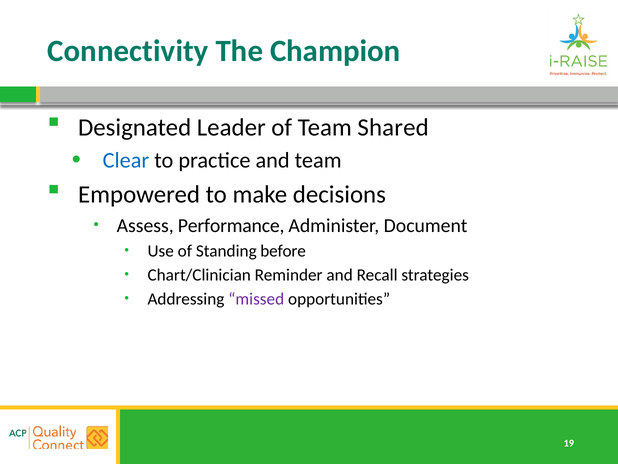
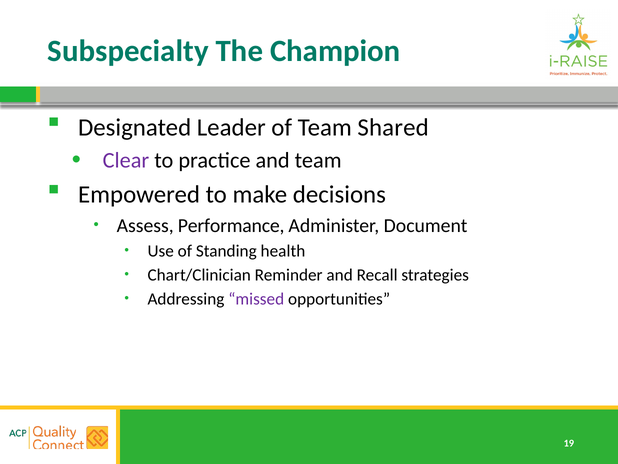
Connectivity: Connectivity -> Subspecialty (128, 51)
Clear colour: blue -> purple (126, 160)
before: before -> health (283, 251)
